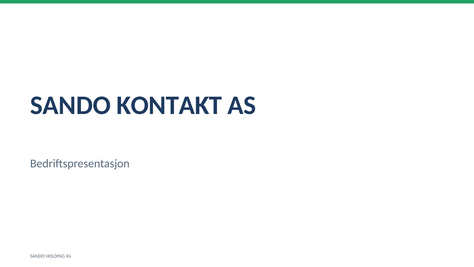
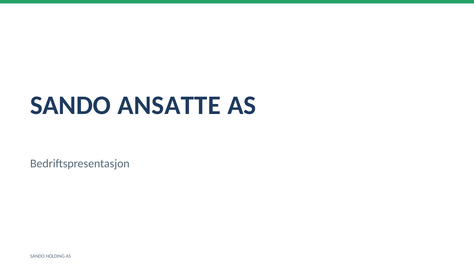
KONTAKT: KONTAKT -> ANSATTE (169, 105)
